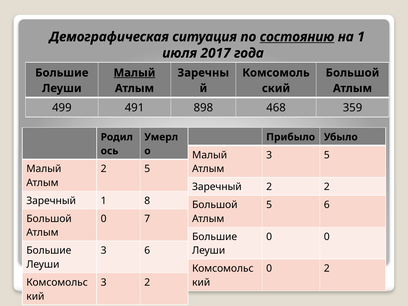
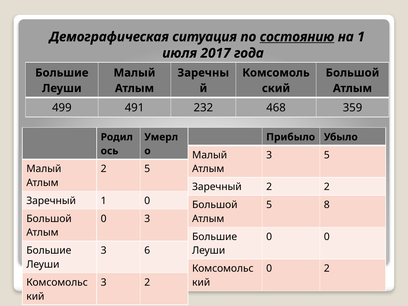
Малый underline: present -> none (134, 73)
898: 898 -> 232 (203, 108)
1 8: 8 -> 0 (147, 201)
5 6: 6 -> 8 (327, 205)
0 7: 7 -> 3 (147, 219)
